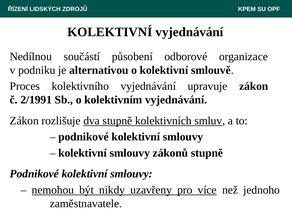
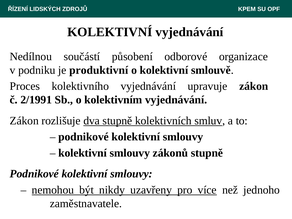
alternativou: alternativou -> produktivní (99, 70)
